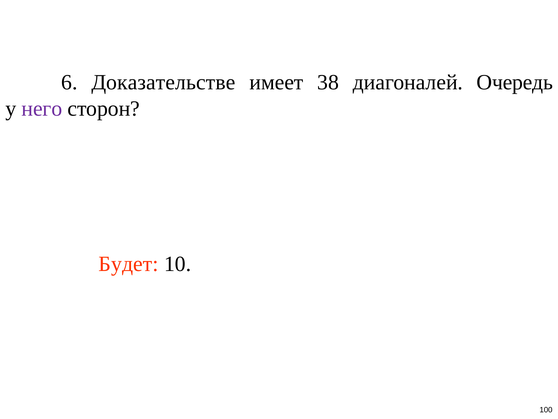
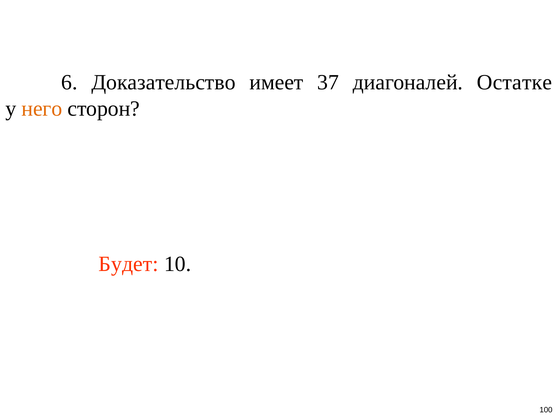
Доказательстве: Доказательстве -> Доказательство (163, 82)
38: 38 -> 37 (328, 82)
Очередь: Очередь -> Остатке (515, 82)
него colour: purple -> orange (42, 108)
